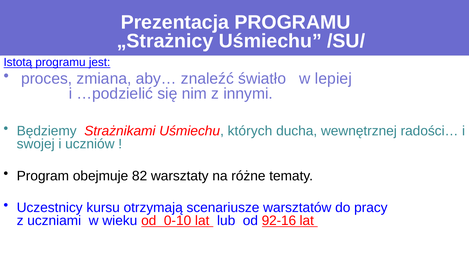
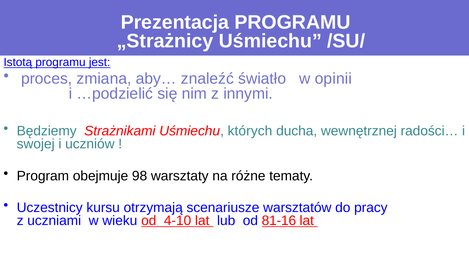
lepiej: lepiej -> opinii (333, 78)
82: 82 -> 98 (140, 176)
0-10: 0-10 -> 4-10 (178, 221)
92-16: 92-16 -> 81-16 (279, 221)
